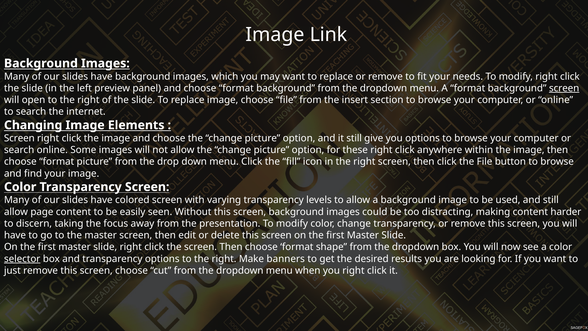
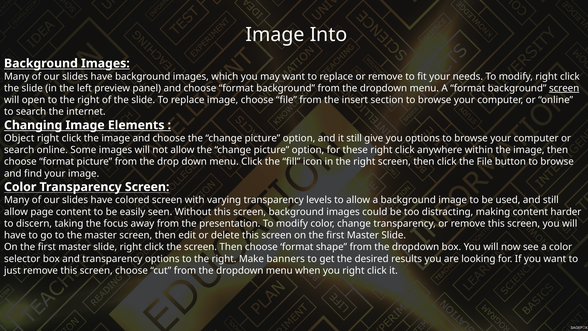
Link: Link -> Into (328, 35)
Screen: Screen -> Object (19, 138)
selector underline: present -> none (22, 259)
